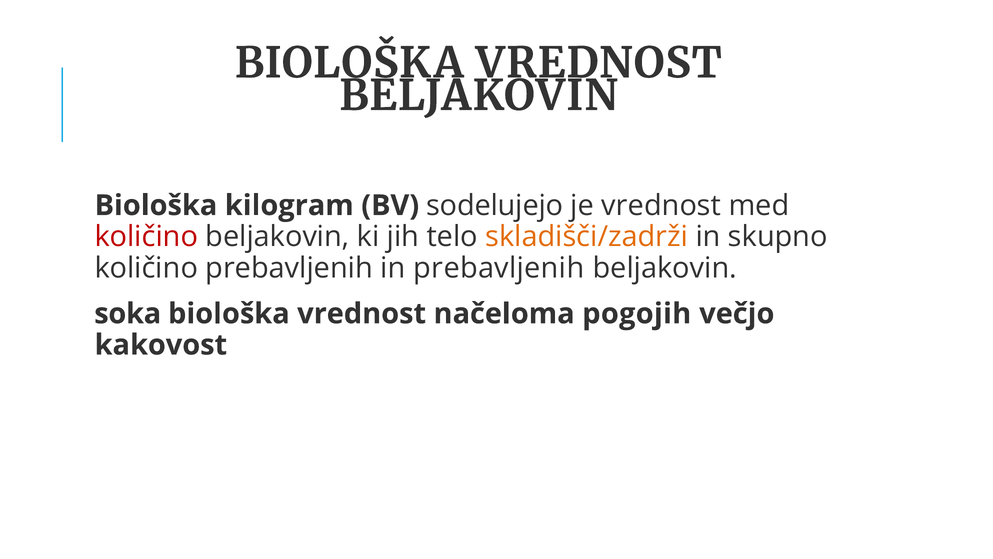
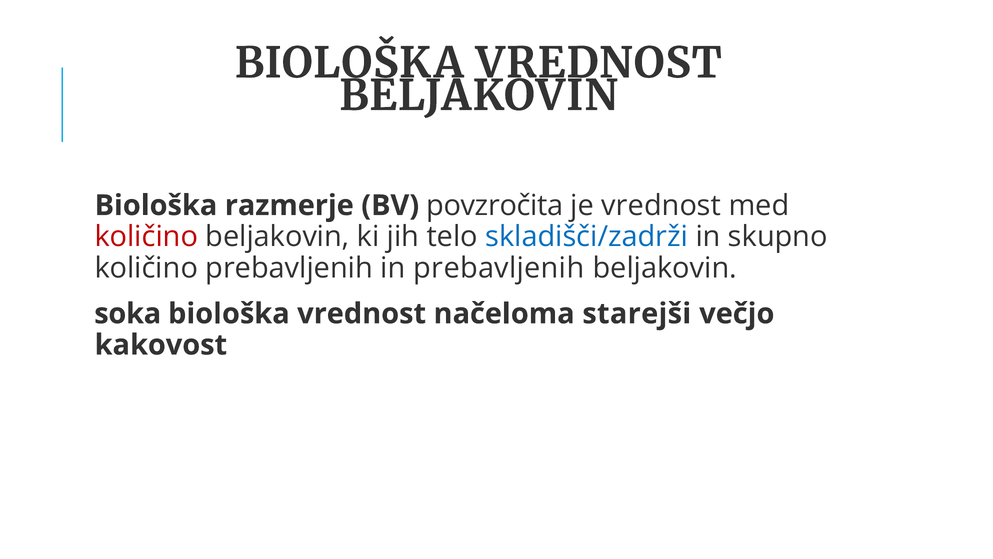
kilogram: kilogram -> razmerje (289, 205)
sodelujejo: sodelujejo -> povzročita (495, 205)
skladišči/zadrži colour: orange -> blue (587, 237)
pogojih: pogojih -> starejši (637, 313)
